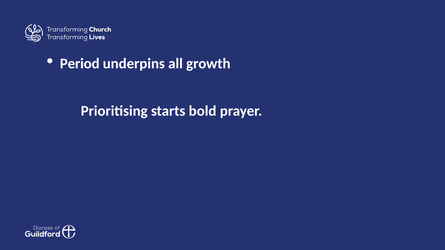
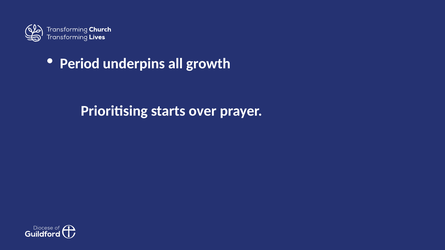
bold: bold -> over (203, 111)
